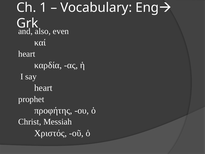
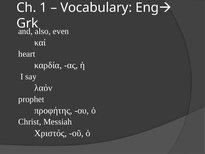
heart: heart -> λαόν (43, 88)
